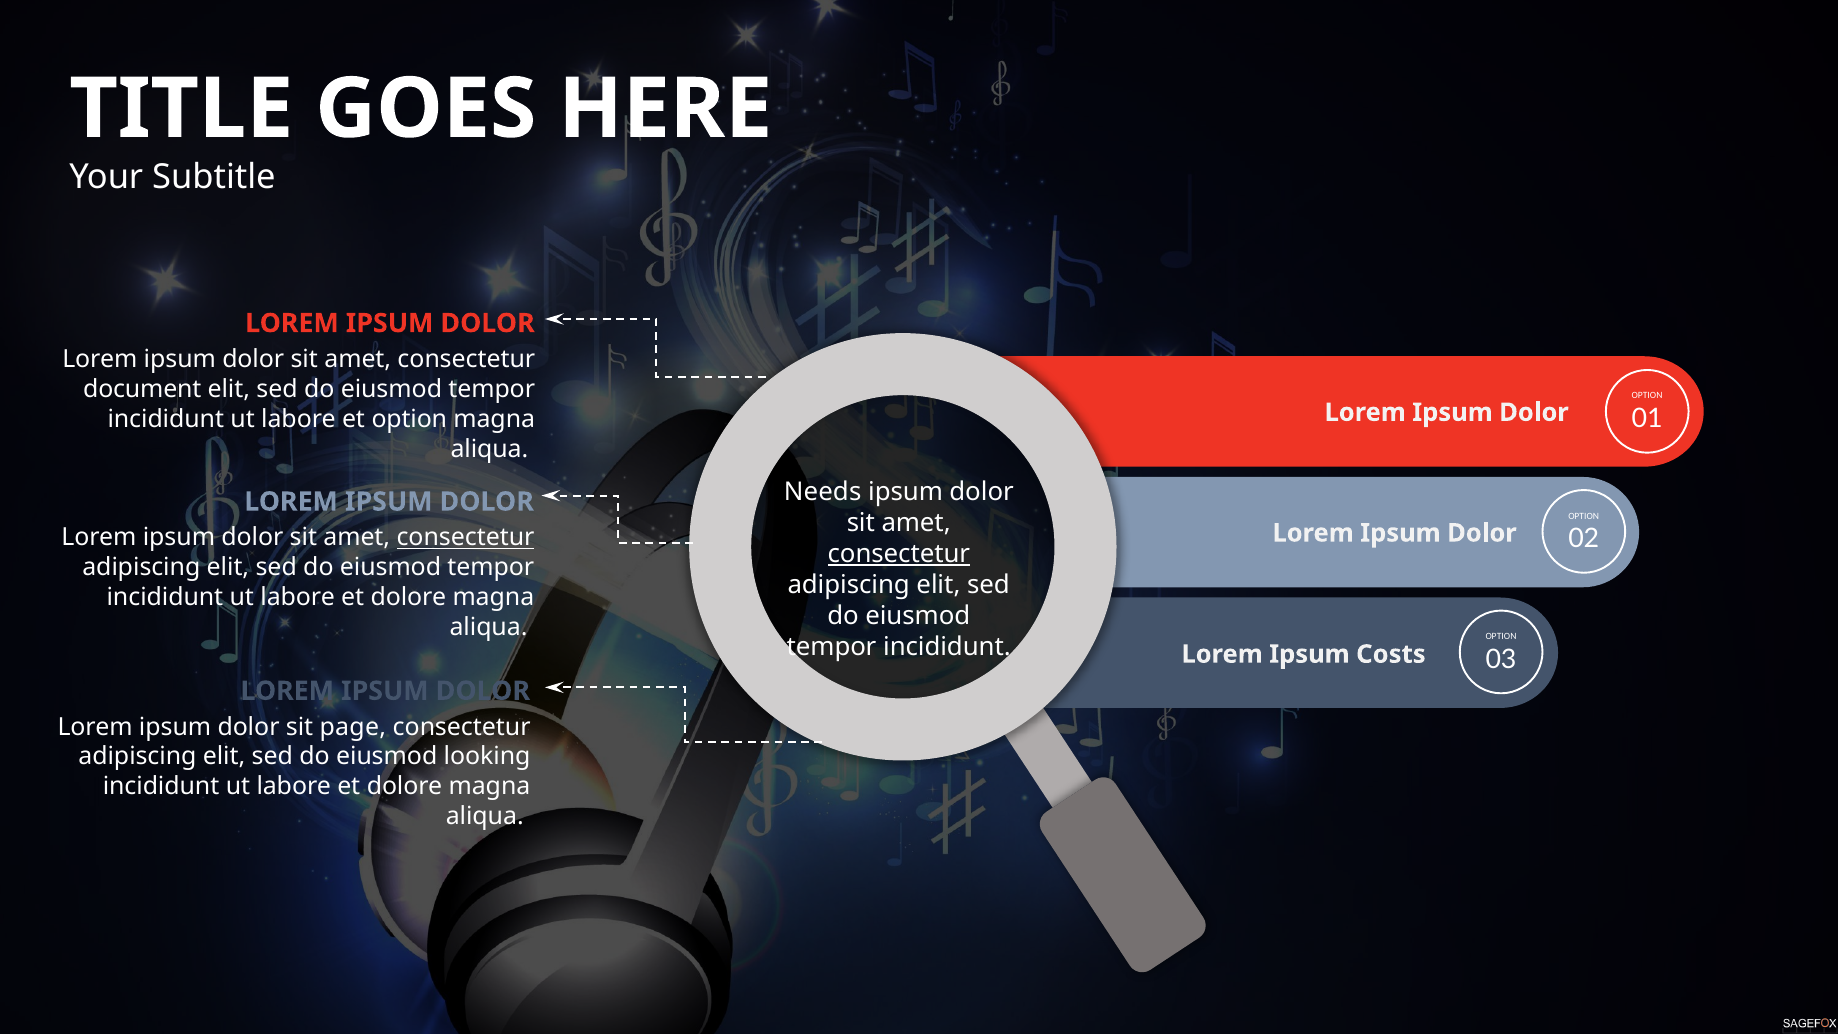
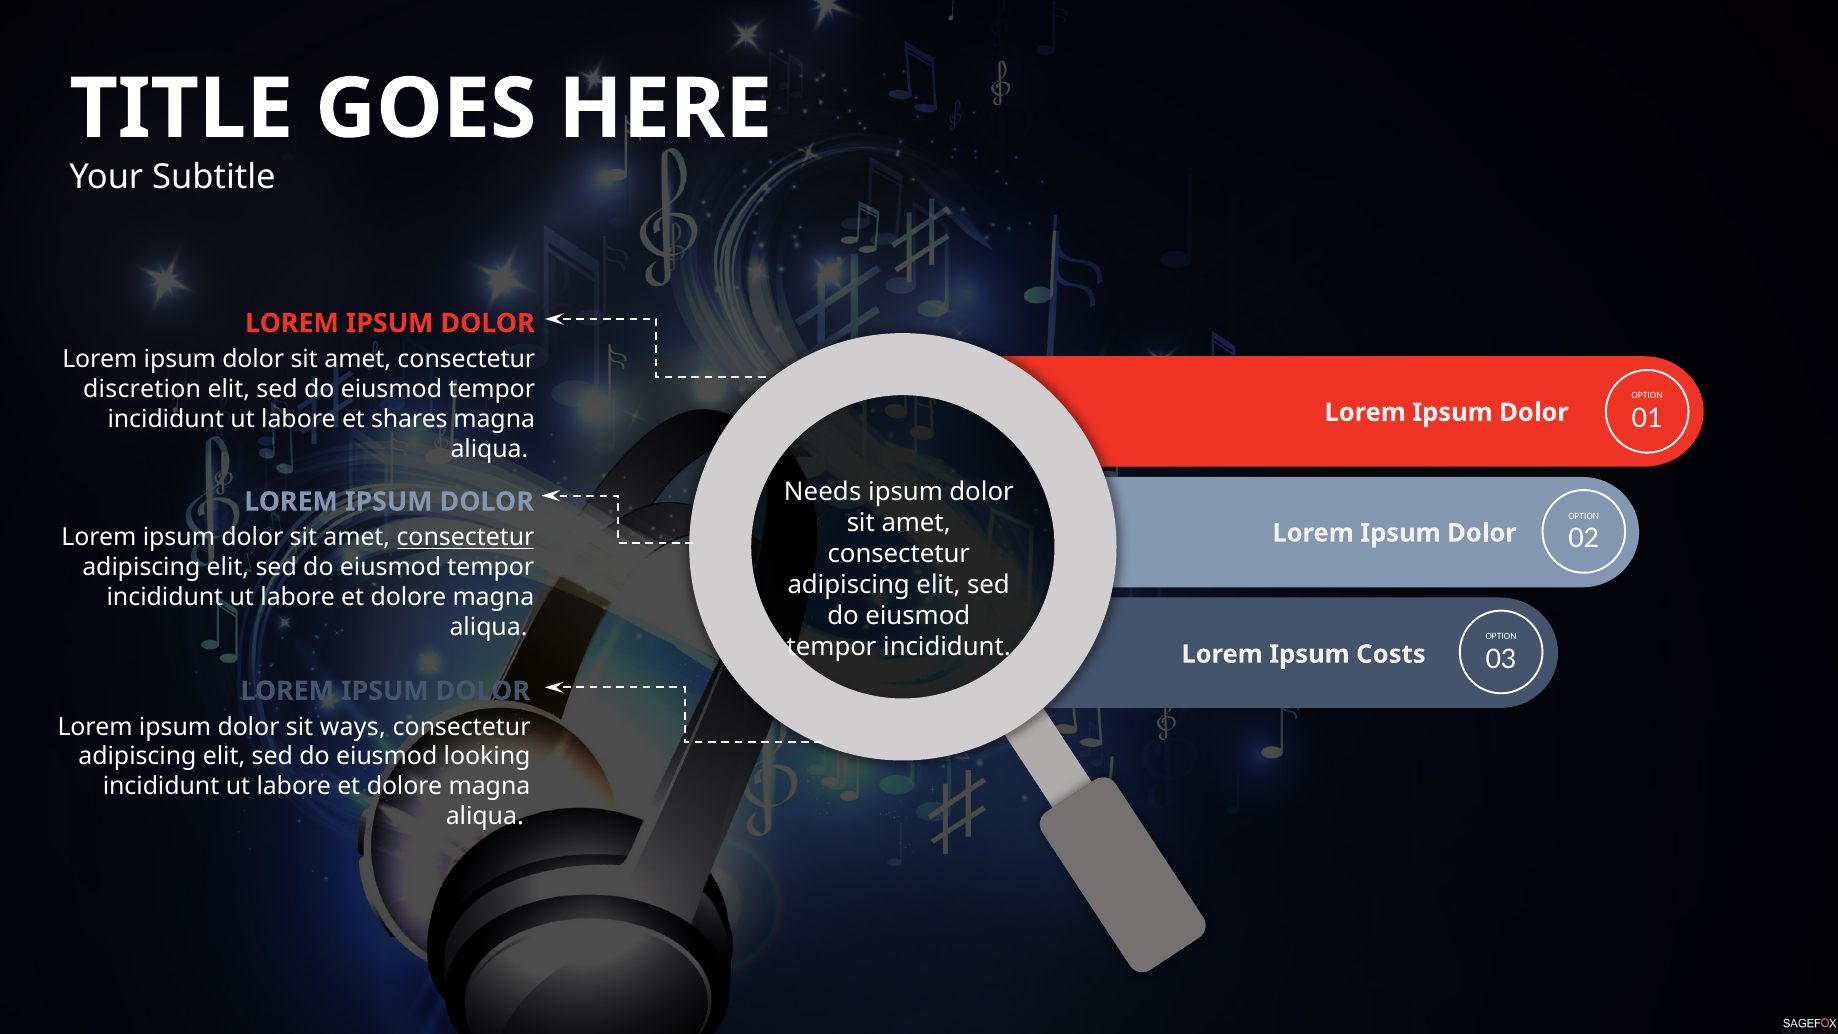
document: document -> discretion (142, 389)
et option: option -> shares (409, 419)
consectetur underline: present -> none (899, 554)
page: page -> ways (353, 727)
